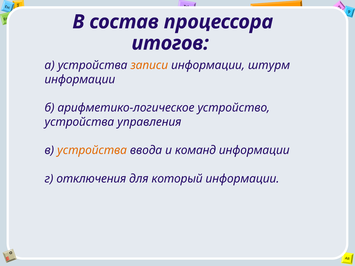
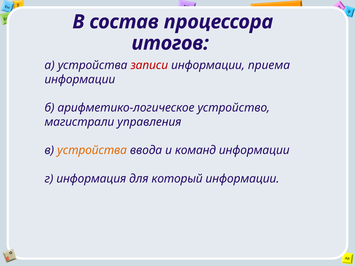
записи colour: orange -> red (149, 65)
штурм: штурм -> приема (269, 65)
устройства: устройства -> магистрали (79, 122)
отключения: отключения -> информация (91, 179)
